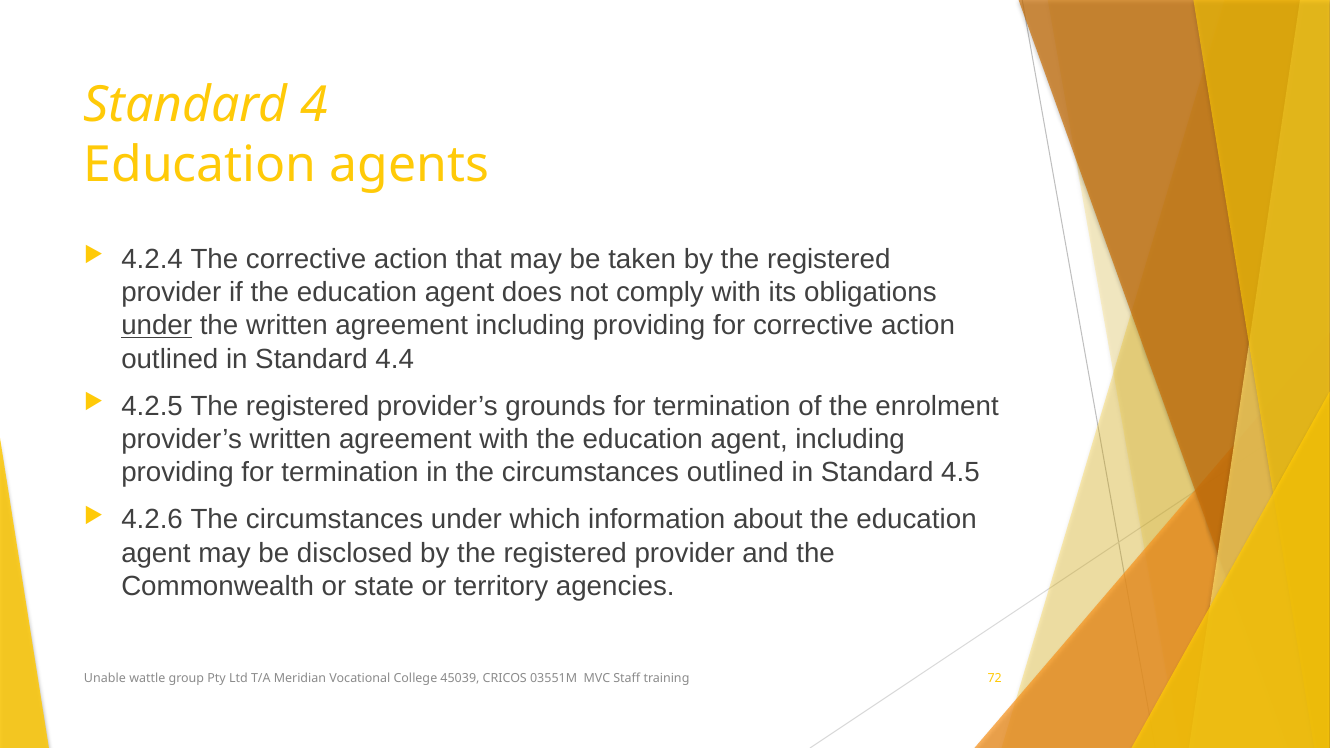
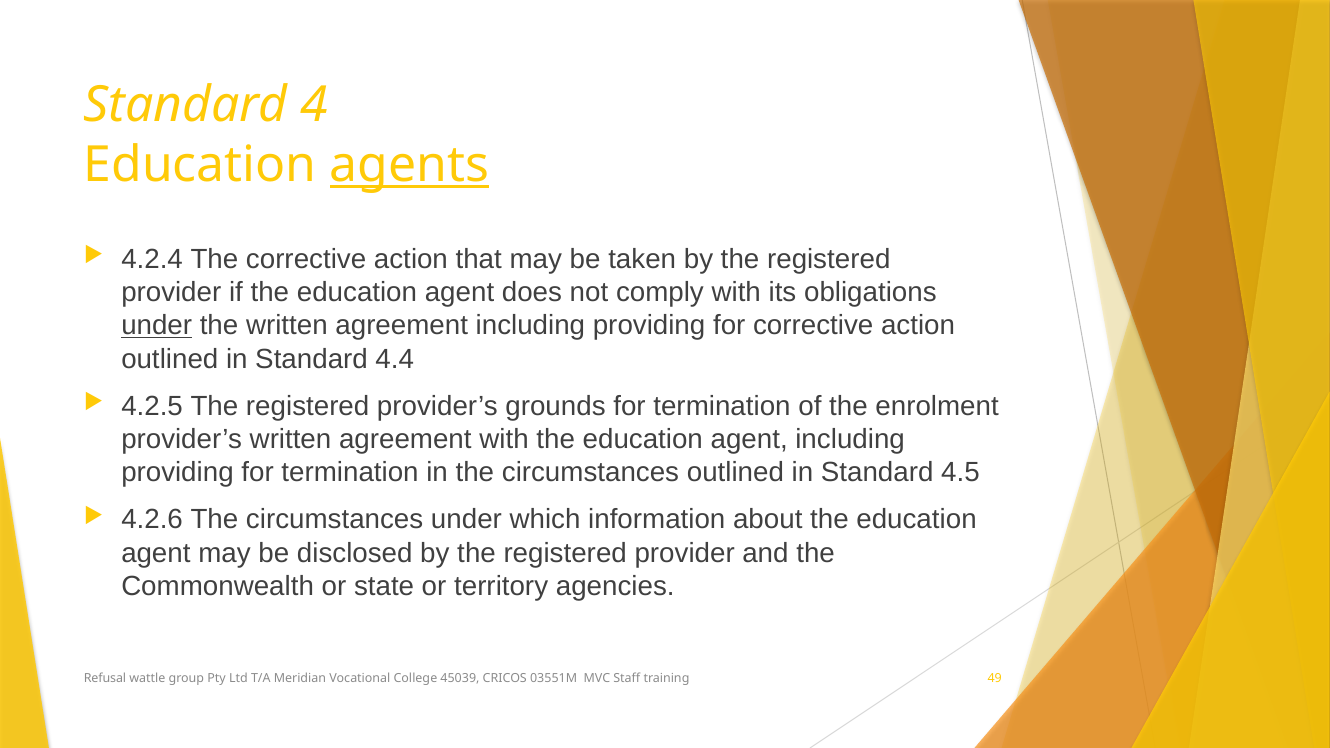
agents underline: none -> present (409, 165)
Unable: Unable -> Refusal (105, 679)
72: 72 -> 49 (995, 679)
